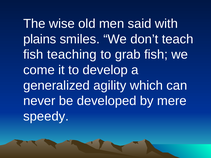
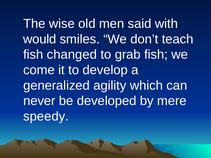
plains: plains -> would (40, 39)
teaching: teaching -> changed (72, 55)
